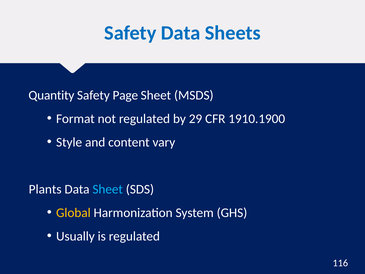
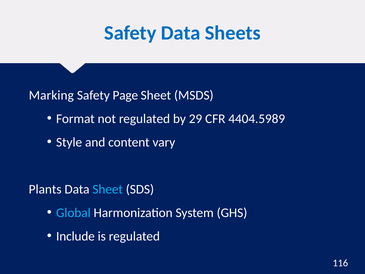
Quantity: Quantity -> Marking (51, 95)
1910.1900: 1910.1900 -> 4404.5989 (257, 119)
Global colour: yellow -> light blue (73, 213)
Usually: Usually -> Include (75, 236)
